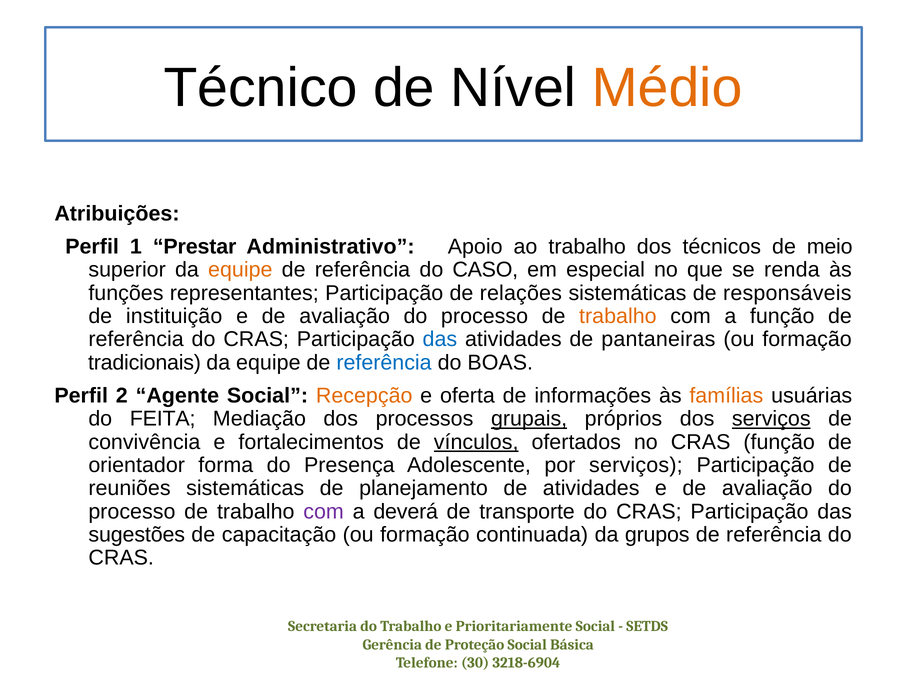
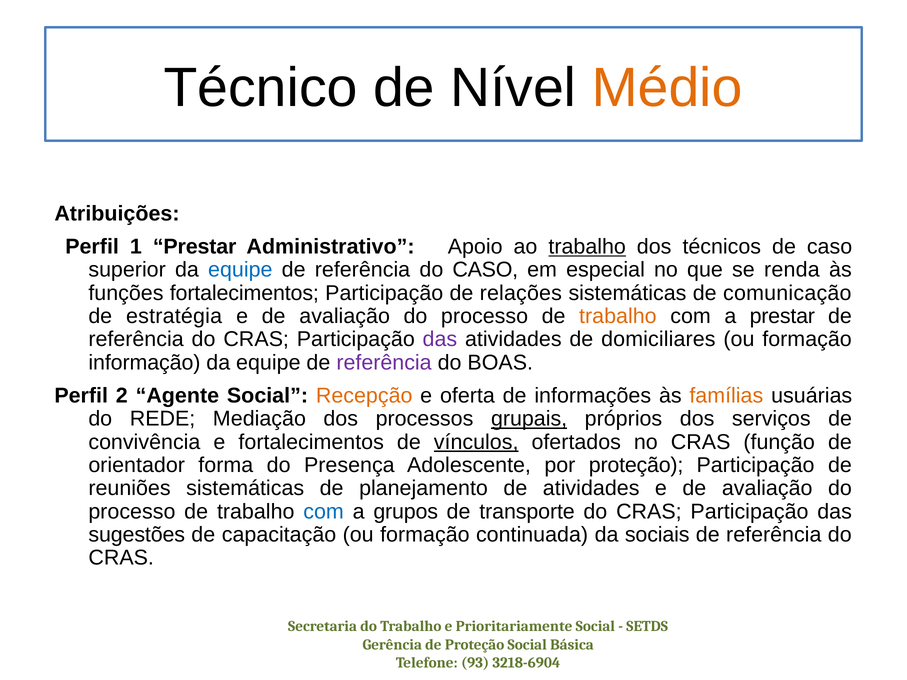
trabalho underline: none -> present (587, 247)
de meio: meio -> caso (830, 247)
equipe colour: orange -> blue (240, 270)
funções representantes: representantes -> fortalecimentos (244, 293)
responsáveis: responsáveis -> comunicação (787, 293)
instituição: instituição -> estratégia (174, 316)
a função: função -> prestar (782, 316)
das colour: blue -> purple (440, 339)
pantaneiras: pantaneiras -> domiciliares (658, 339)
tradicionais: tradicionais -> informação (144, 363)
referência colour: blue -> purple (384, 363)
FEITA: FEITA -> REDE (163, 419)
serviços underline: present -> none (771, 419)
por serviços: serviços -> proteção (636, 465)
com colour: purple -> blue (324, 512)
deverá: deverá -> grupos (406, 512)
grupos: grupos -> sociais (657, 535)
30: 30 -> 93 (475, 663)
